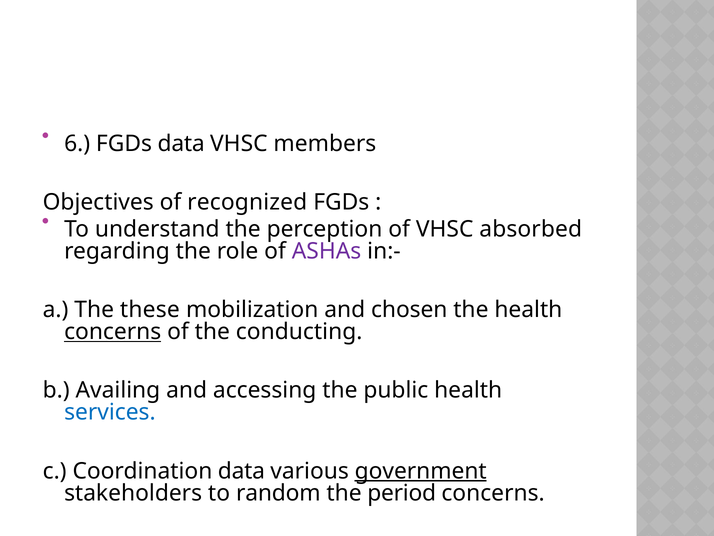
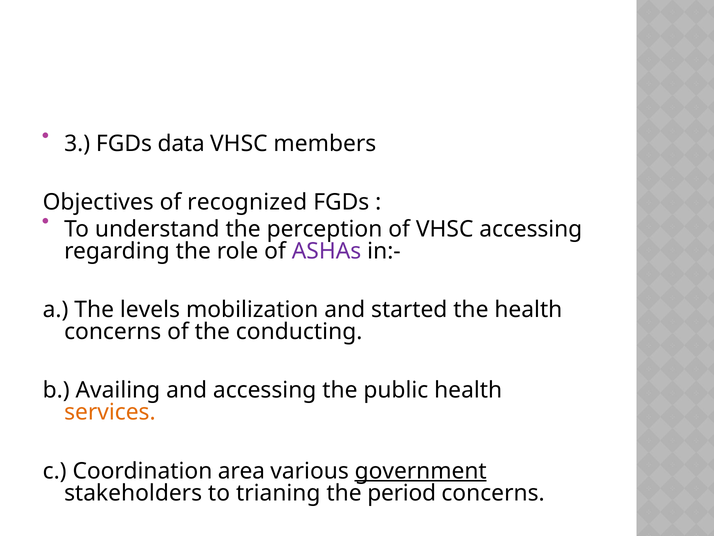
6: 6 -> 3 (77, 144)
VHSC absorbed: absorbed -> accessing (531, 229)
these: these -> levels (150, 309)
chosen: chosen -> started (409, 309)
concerns underline: present -> none (113, 331)
services colour: blue -> orange (110, 412)
Coordination data: data -> area (241, 471)
random: random -> trianing (278, 493)
